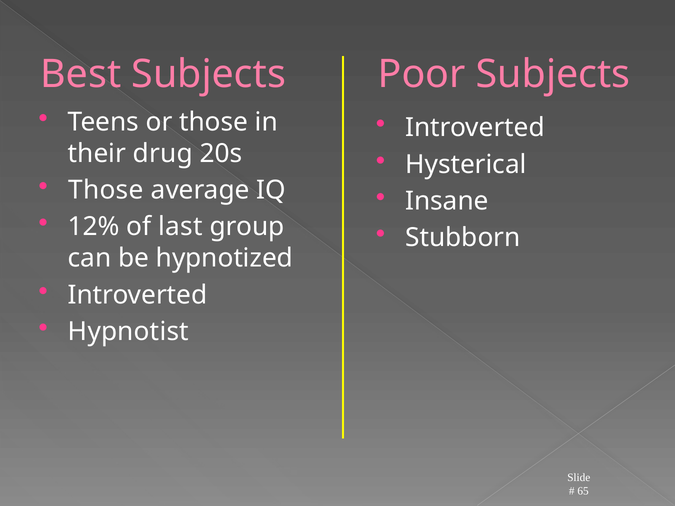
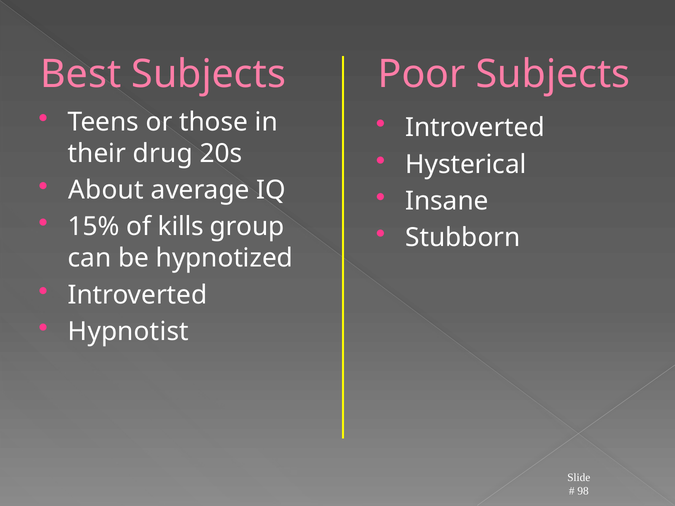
Those: Those -> About (106, 190)
12%: 12% -> 15% (94, 227)
last: last -> kills (181, 227)
65: 65 -> 98 (583, 491)
